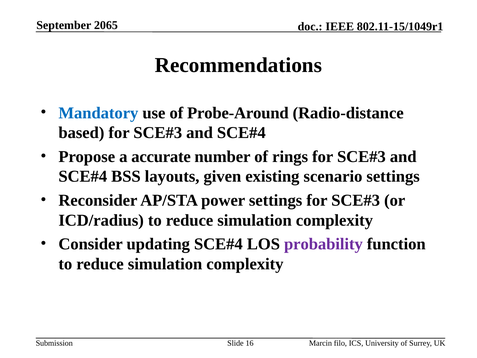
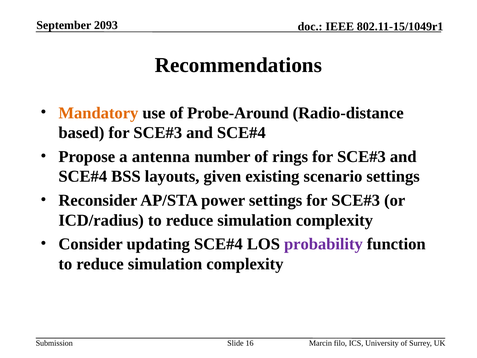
2065: 2065 -> 2093 (106, 25)
Mandatory colour: blue -> orange (98, 113)
accurate: accurate -> antenna (161, 157)
